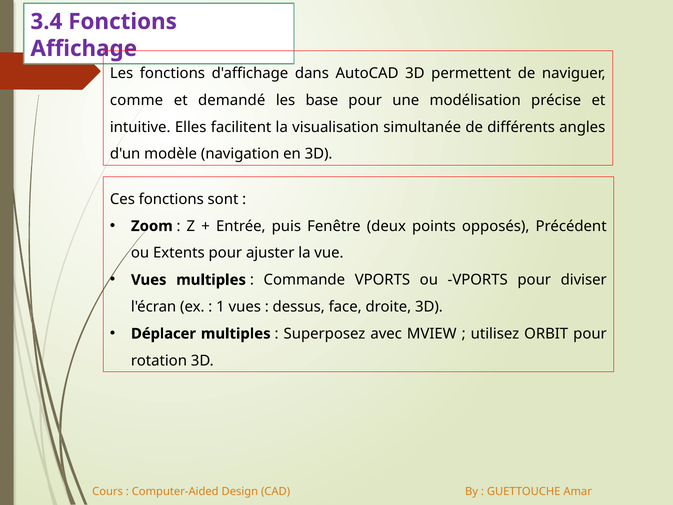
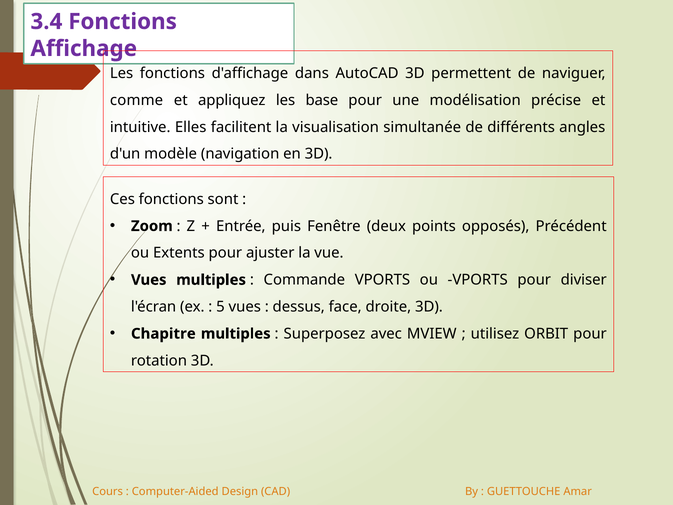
demandé: demandé -> appliquez (232, 100)
1: 1 -> 5 (220, 307)
Déplacer: Déplacer -> Chapitre (163, 334)
